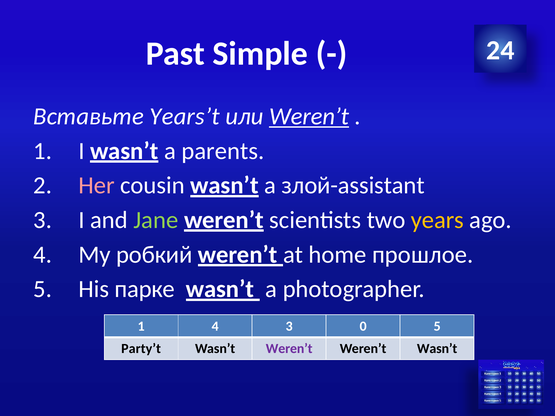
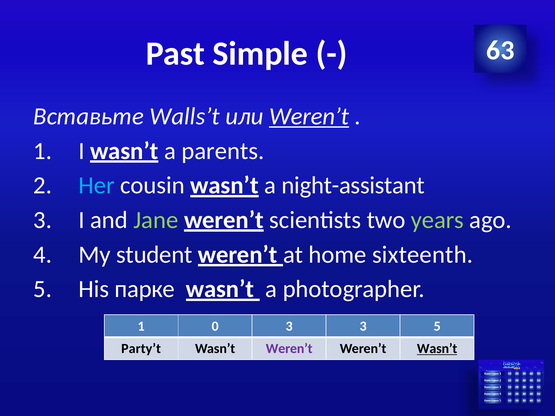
24: 24 -> 63 (500, 51)
Years’t: Years’t -> Walls’t (185, 116)
Her colour: pink -> light blue (97, 186)
злой-assistant: злой-assistant -> night-assistant (353, 186)
years colour: yellow -> light green (437, 220)
робкий: робкий -> student (154, 255)
прошлое: прошлое -> sixteenth (423, 255)
1 4: 4 -> 0 (215, 326)
3 0: 0 -> 3 (363, 326)
Wasn’t underline: none -> present (437, 349)
